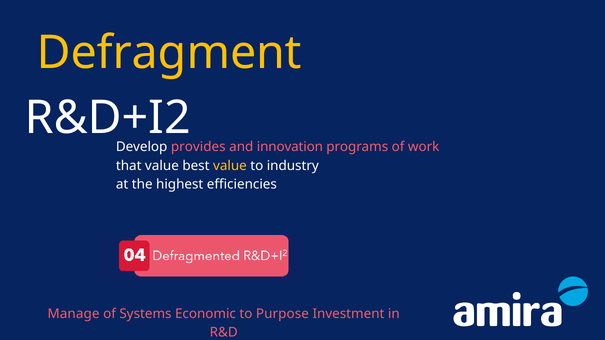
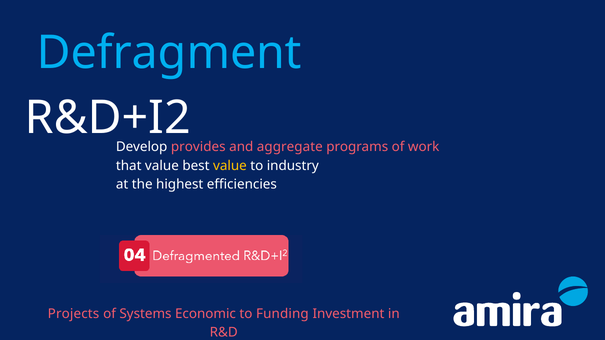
Defragment colour: yellow -> light blue (169, 53)
innovation: innovation -> aggregate (290, 147)
Manage: Manage -> Projects (74, 314)
Purpose: Purpose -> Funding (282, 314)
